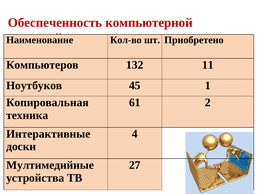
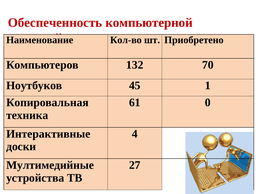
11: 11 -> 70 (208, 65)
2: 2 -> 0 (208, 102)
